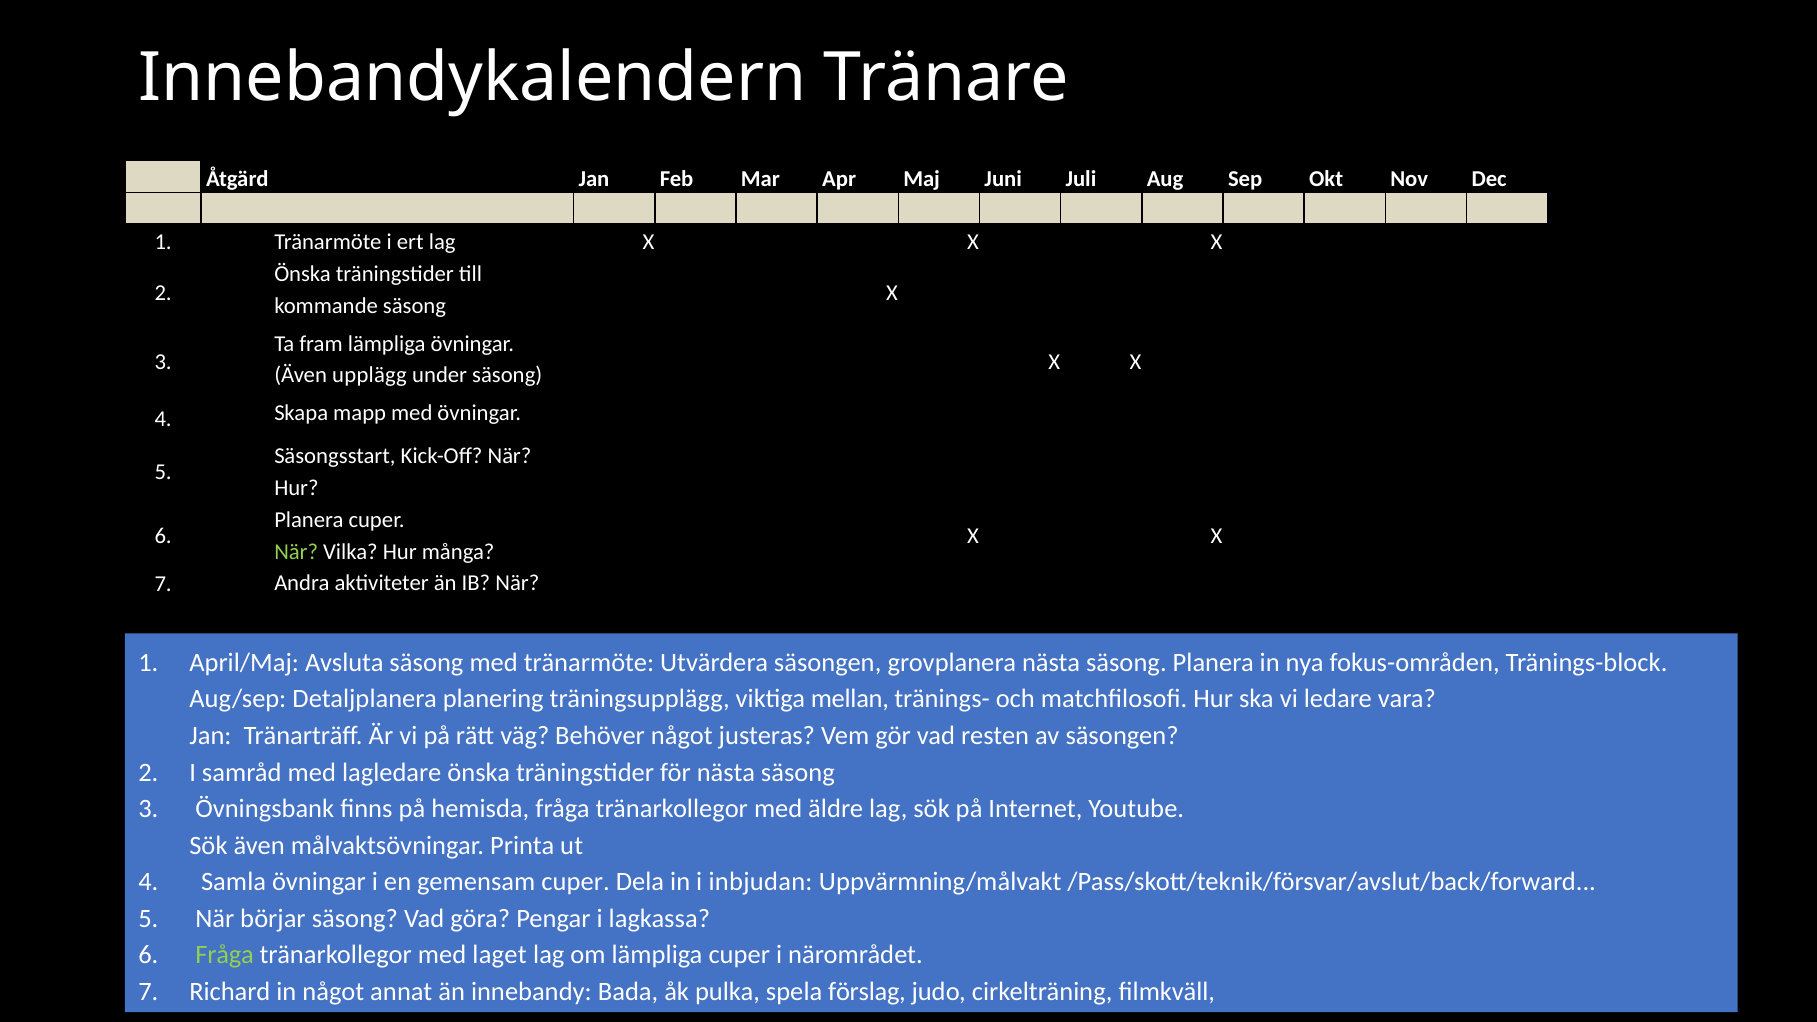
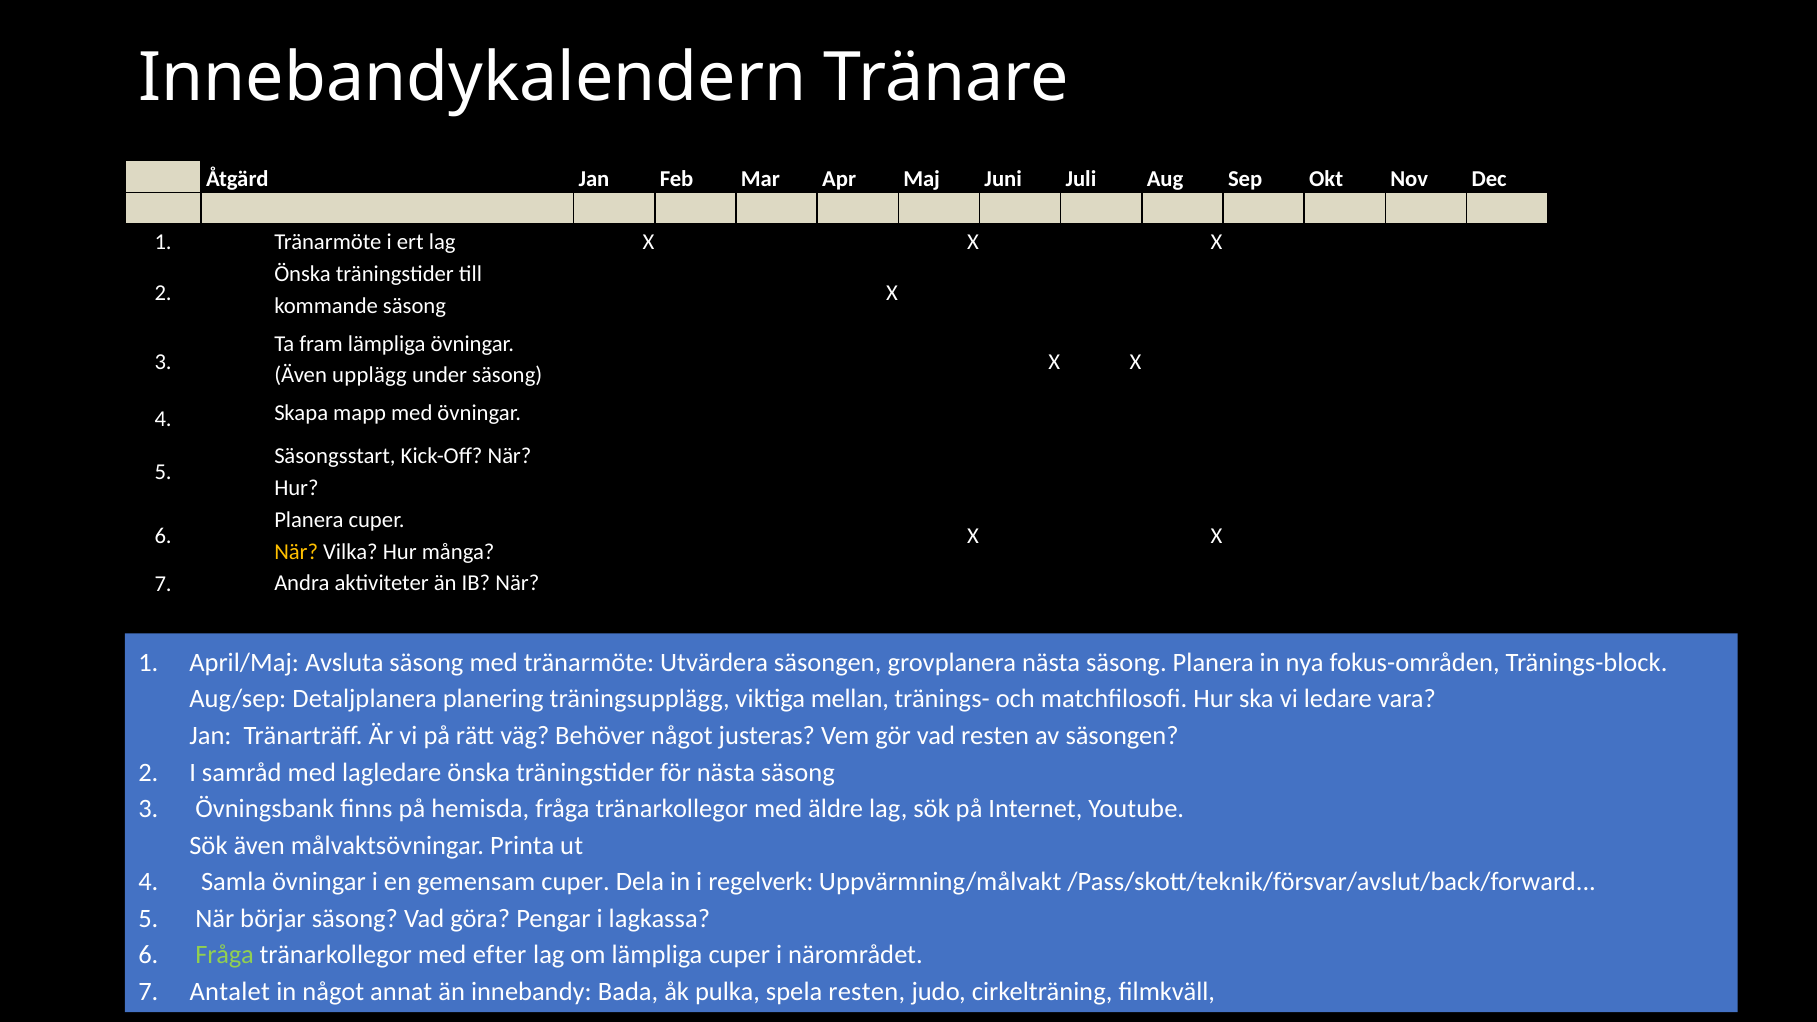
När colour: light green -> yellow (296, 552)
inbjudan: inbjudan -> regelverk (761, 882)
laget: laget -> efter (500, 955)
Richard: Richard -> Antalet (230, 992)
spela förslag: förslag -> resten (867, 992)
